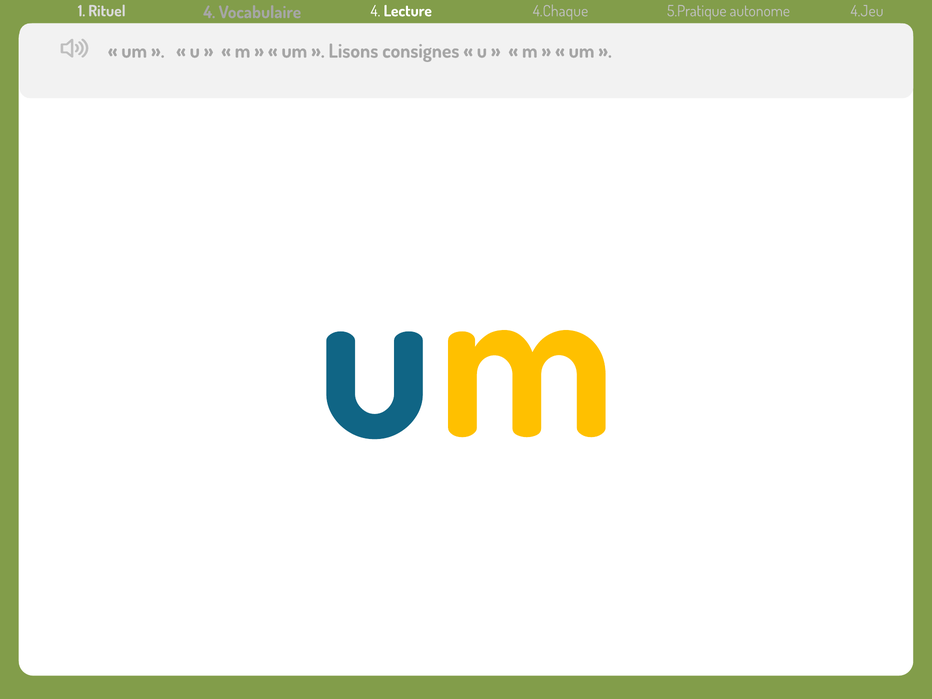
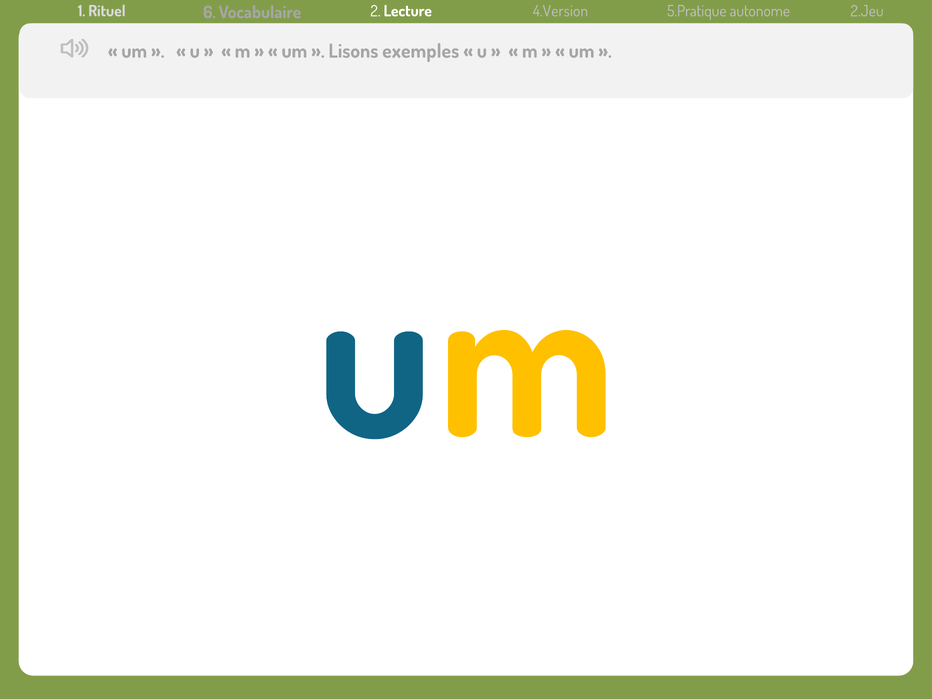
Rituel 4: 4 -> 6 (209, 12)
Vocabulaire 4: 4 -> 2 (375, 11)
4.Chaque: 4.Chaque -> 4.Version (560, 11)
4.Jeu: 4.Jeu -> 2.Jeu (867, 11)
consignes: consignes -> exemples (421, 51)
